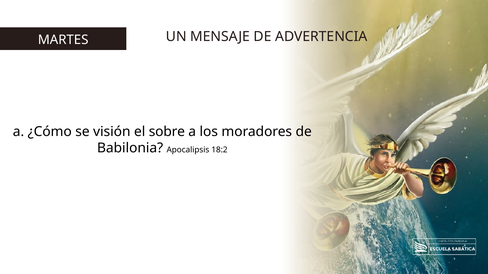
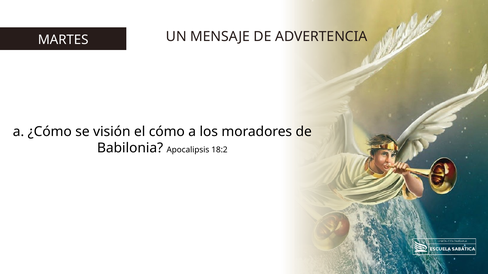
sobre: sobre -> cómo (167, 132)
